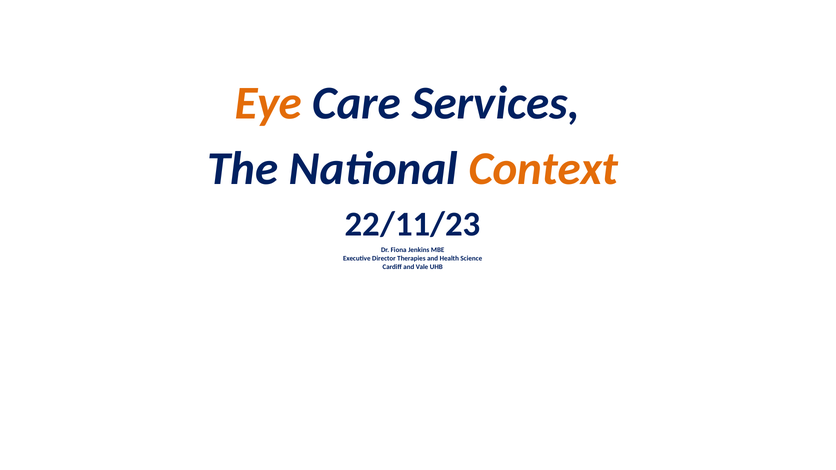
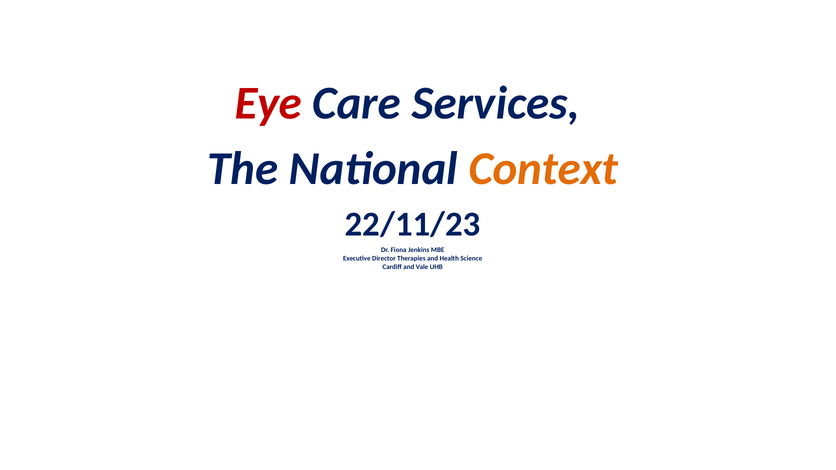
Eye colour: orange -> red (268, 103)
